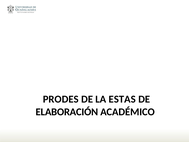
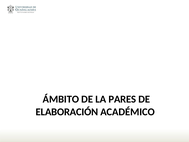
PRODES: PRODES -> ÁMBITO (61, 99)
ESTAS: ESTAS -> PARES (122, 99)
